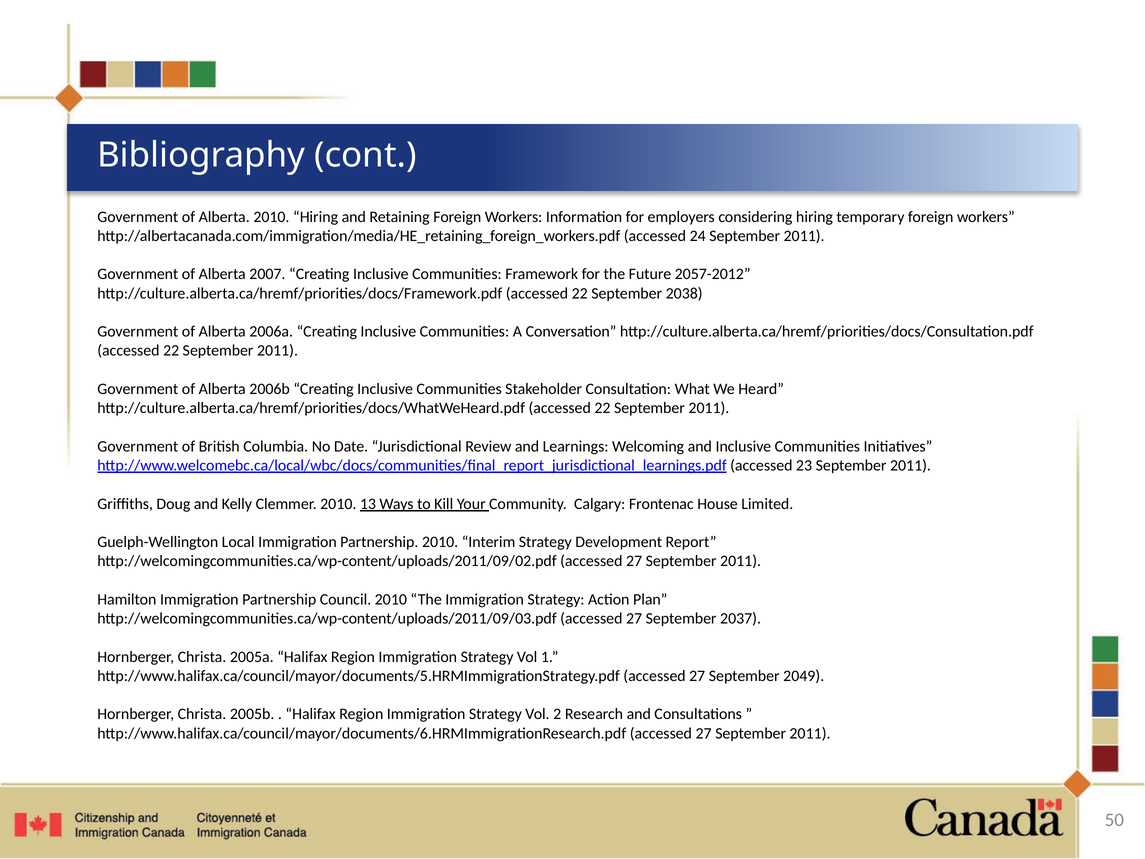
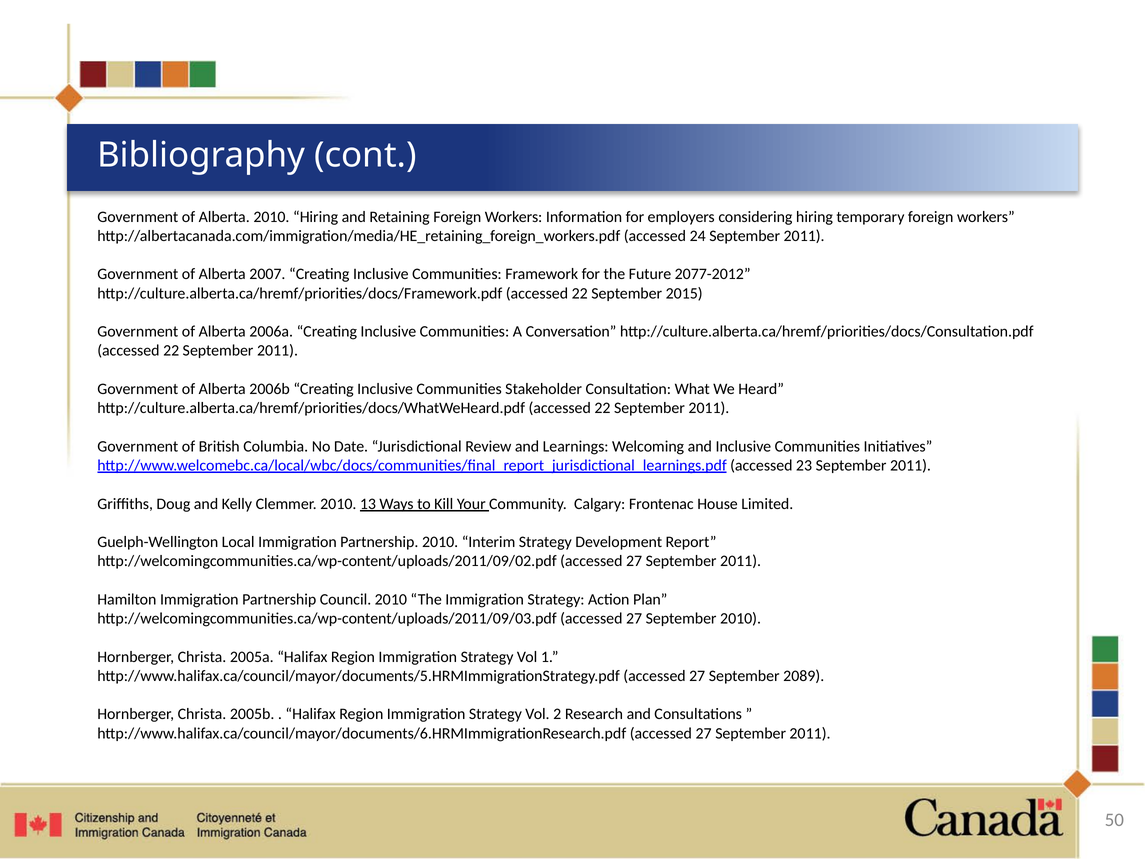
2057-2012: 2057-2012 -> 2077-2012 (713, 274)
2038: 2038 -> 2015 (684, 293)
September 2037: 2037 -> 2010 (741, 618)
2049: 2049 -> 2089 (804, 676)
